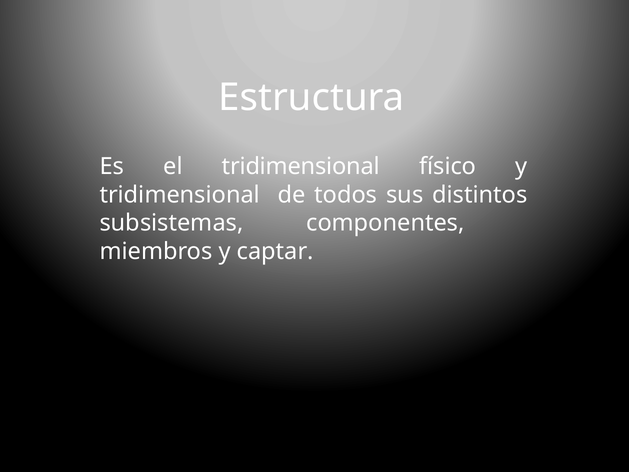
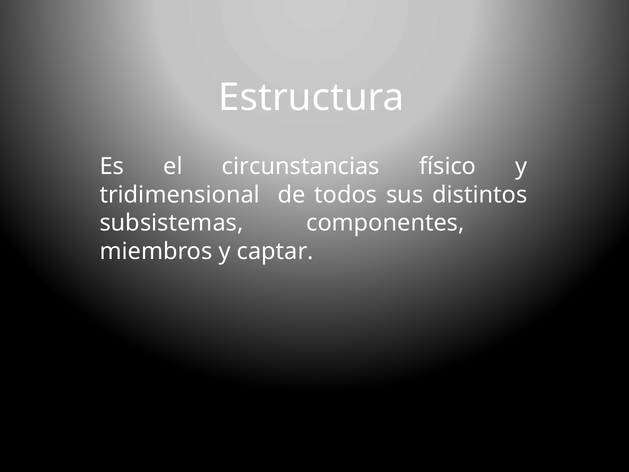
el tridimensional: tridimensional -> circunstancias (301, 166)
